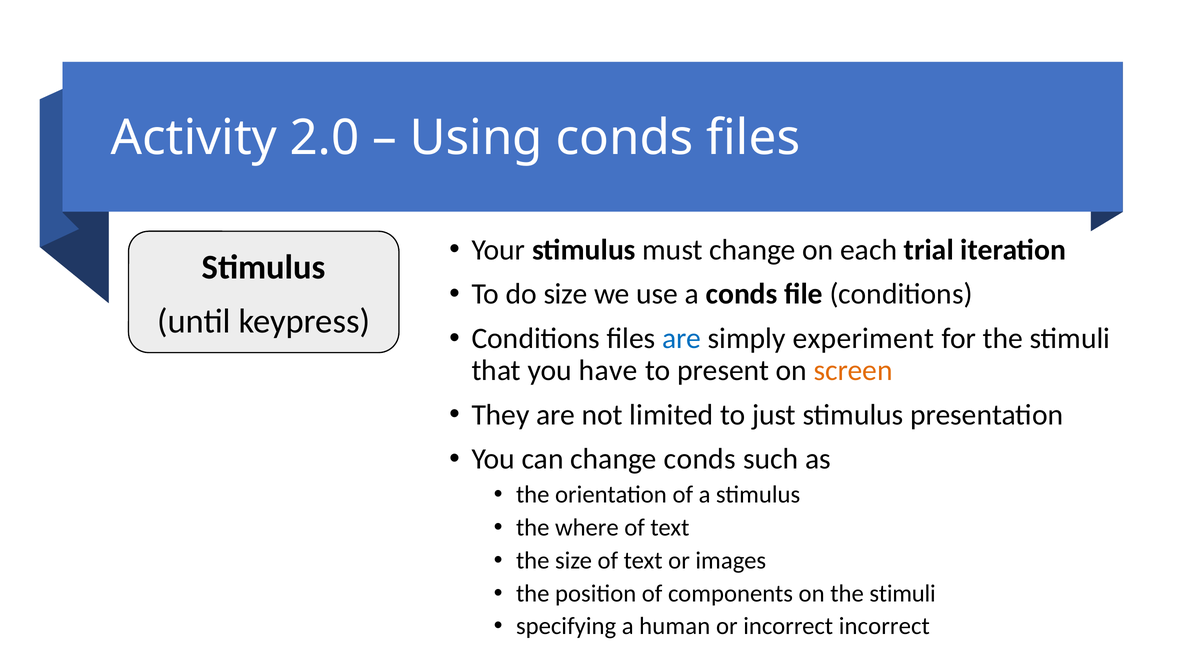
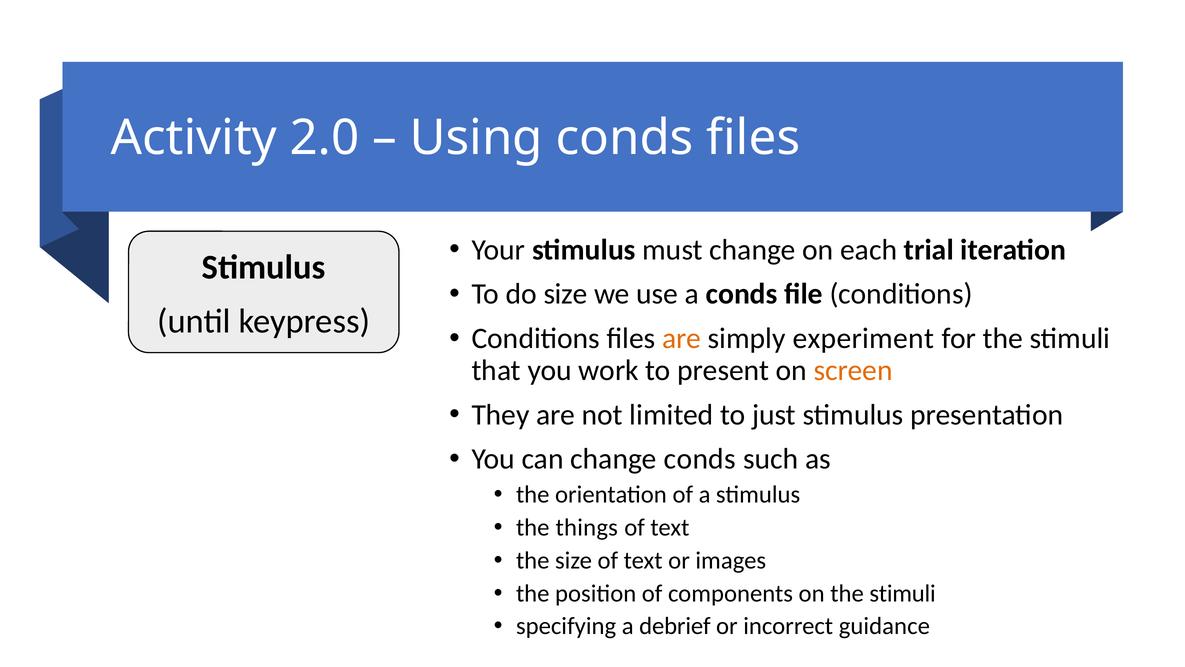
are colour: blue -> orange (682, 338)
have: have -> work (609, 370)
where: where -> things (587, 527)
human: human -> debrief (675, 626)
incorrect incorrect: incorrect -> guidance (884, 626)
